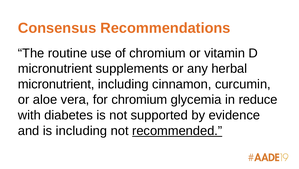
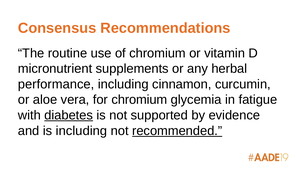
micronutrient: micronutrient -> performance (56, 84)
reduce: reduce -> fatigue (258, 99)
diabetes underline: none -> present (69, 115)
